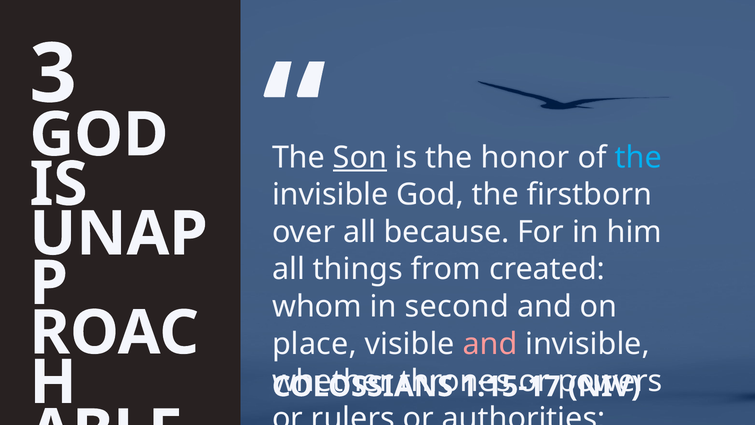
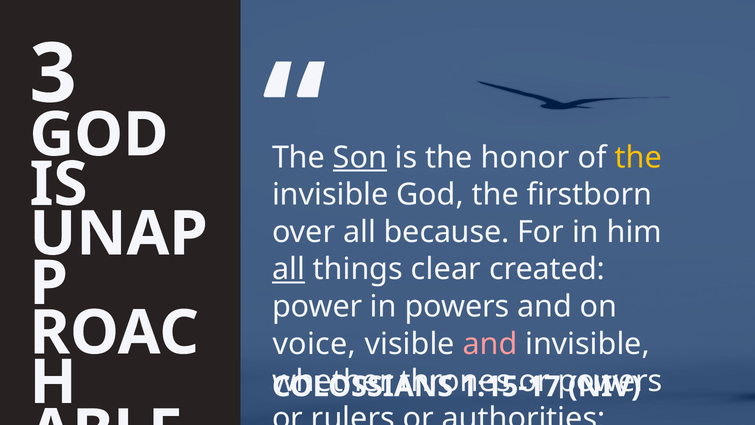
the colour: light blue -> yellow (638, 157)
all underline: none -> present (288, 269)
from: from -> clear (446, 269)
whom: whom -> power (317, 306)
in second: second -> powers (457, 306)
place: place -> voice (314, 344)
